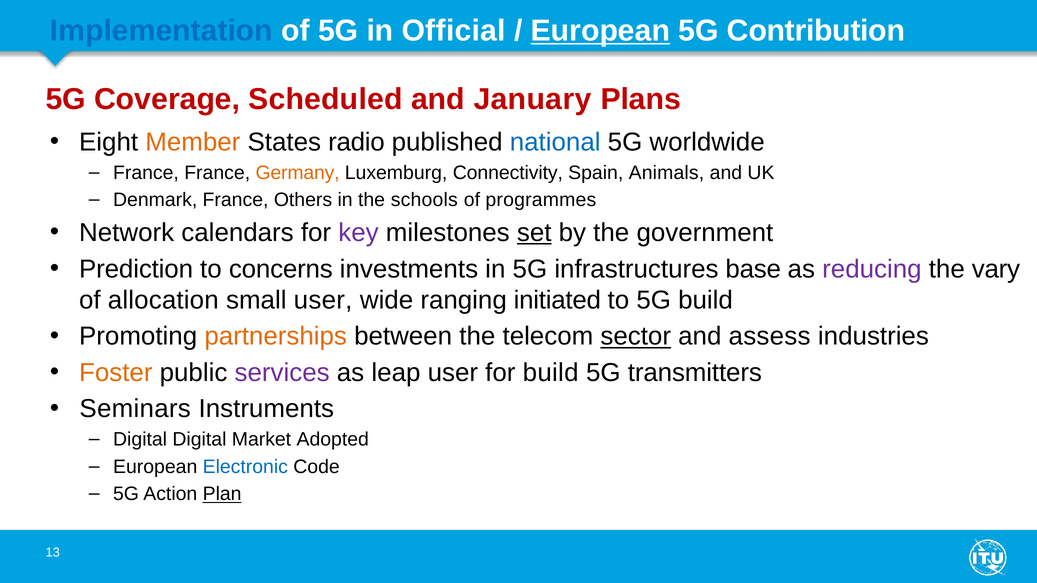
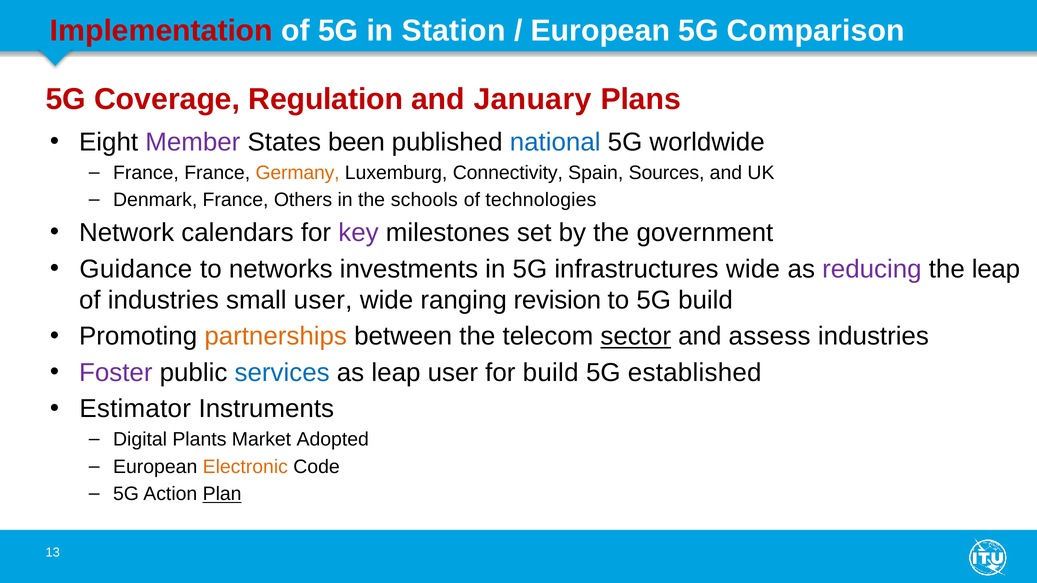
Implementation colour: blue -> red (161, 31)
Official: Official -> Station (454, 31)
European underline: present -> none (600, 31)
Contribution: Contribution -> Comparison (816, 31)
Scheduled: Scheduled -> Regulation (326, 99)
Member colour: orange -> purple (193, 142)
radio: radio -> been (356, 142)
Animals: Animals -> Sources (667, 173)
programmes: programmes -> technologies (541, 200)
set underline: present -> none (534, 233)
Prediction: Prediction -> Guidance (136, 269)
concerns: concerns -> networks (281, 269)
infrastructures base: base -> wide (753, 269)
the vary: vary -> leap (996, 269)
of allocation: allocation -> industries (163, 300)
initiated: initiated -> revision (557, 300)
Foster colour: orange -> purple (116, 373)
services colour: purple -> blue (282, 373)
transmitters: transmitters -> established (695, 373)
Seminars: Seminars -> Estimator (135, 409)
Digital Digital: Digital -> Plants (199, 440)
Electronic colour: blue -> orange (245, 467)
